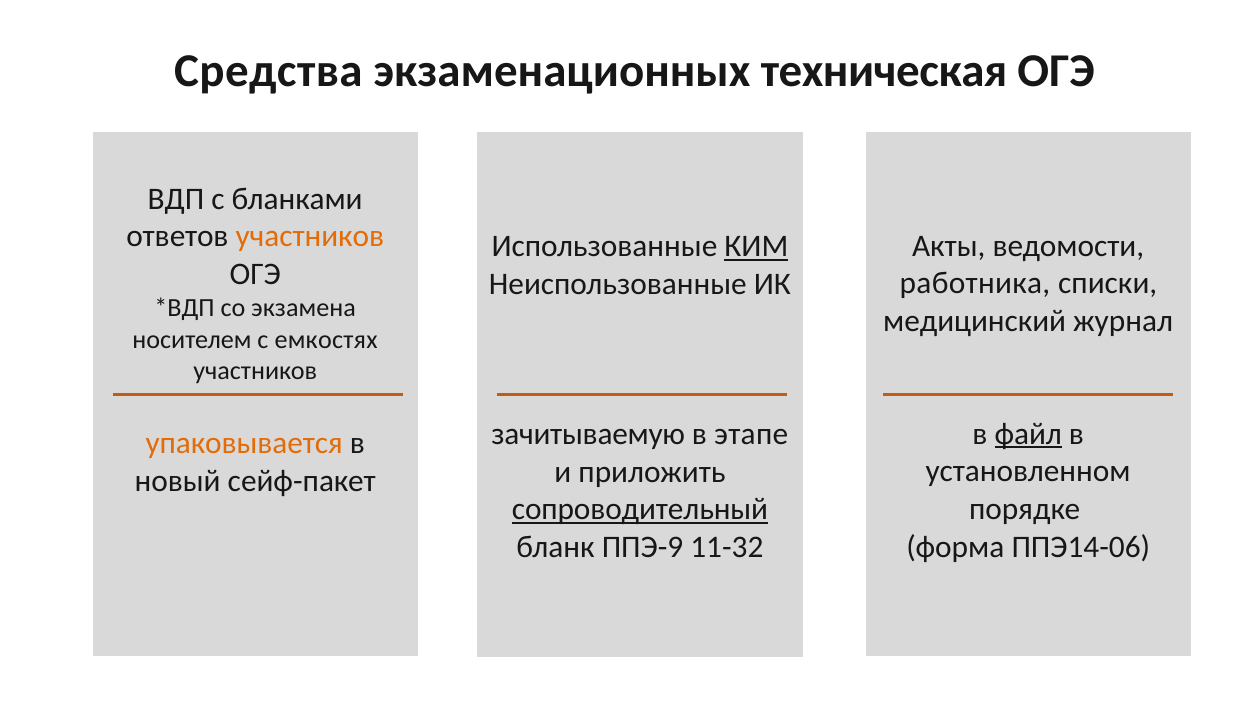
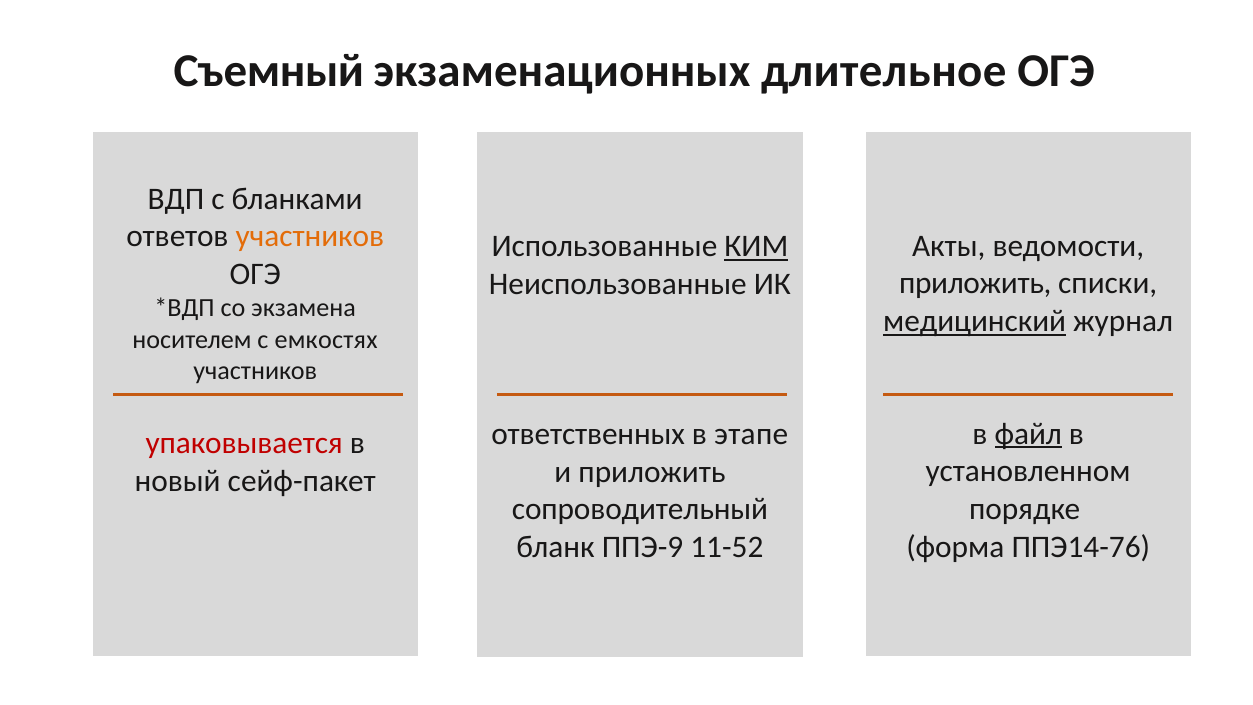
Средства: Средства -> Съемный (269, 71)
техническая: техническая -> длительное (884, 71)
работника: работника -> приложить (975, 283)
медицинский underline: none -> present (975, 321)
зачитываемую: зачитываемую -> ответственных (588, 434)
упаковывается colour: orange -> red (244, 443)
сопроводительный underline: present -> none (640, 509)
ППЭ14-06: ППЭ14-06 -> ППЭ14-76 (1081, 547)
11-32: 11-32 -> 11-52 (727, 547)
